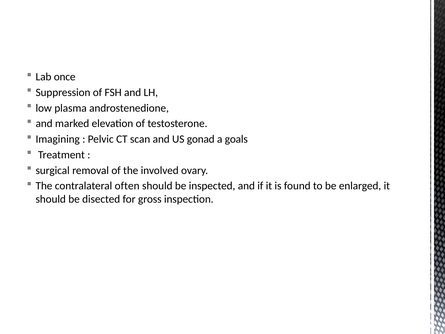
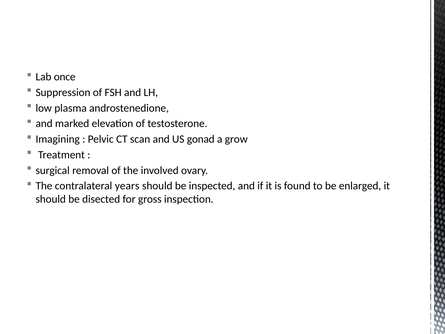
goals: goals -> grow (236, 139)
often: often -> years (127, 186)
